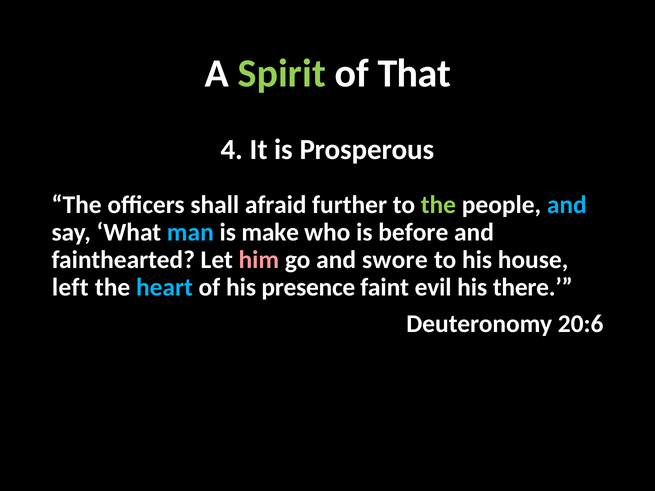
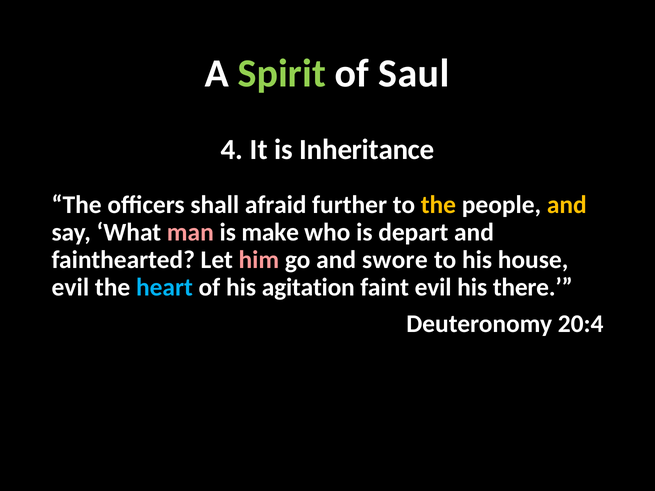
That: That -> Saul (414, 73)
Prosperous: Prosperous -> Inheritance (367, 150)
the colour: light green -> yellow (438, 205)
and colour: light blue -> yellow (567, 205)
man colour: light blue -> pink (190, 233)
before: before -> depart (413, 233)
left: left -> evil (70, 288)
presence: presence -> agitation (308, 288)
20:6: 20:6 -> 20:4 (581, 324)
